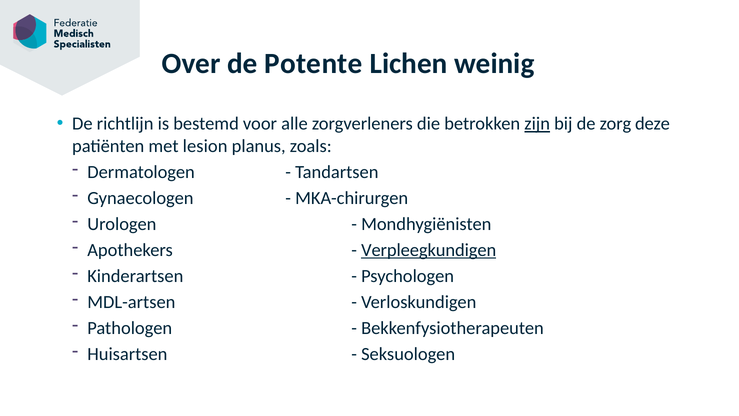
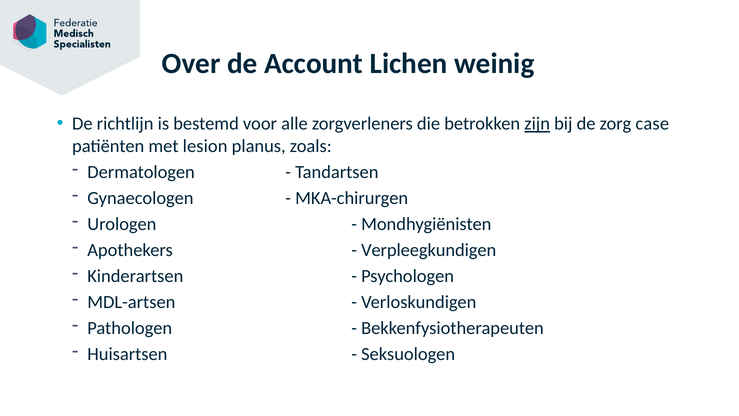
Potente: Potente -> Account (314, 64)
deze: deze -> case (652, 124)
Verpleegkundigen underline: present -> none (429, 250)
